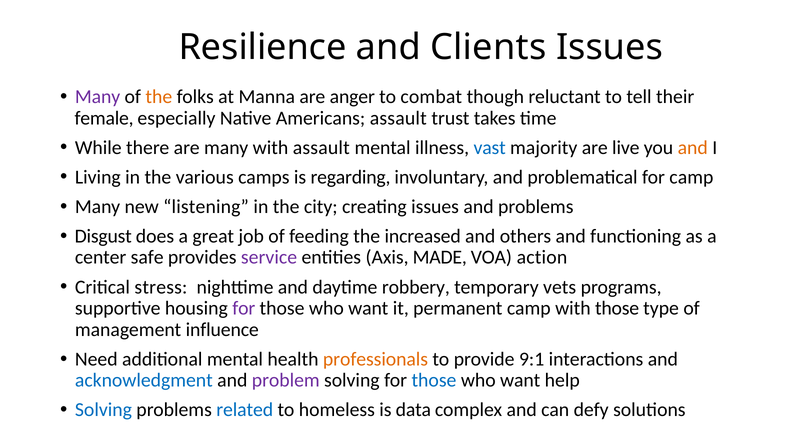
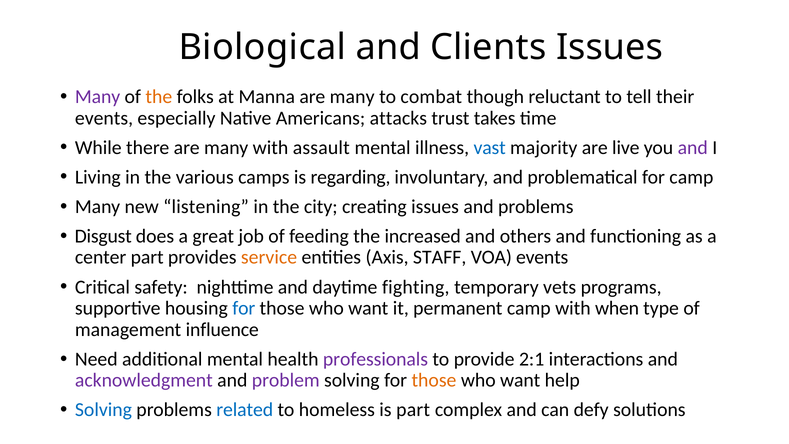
Resilience: Resilience -> Biological (262, 47)
Manna are anger: anger -> many (352, 97)
female: female -> events (104, 118)
Americans assault: assault -> attacks (398, 118)
and colour: orange -> purple (693, 148)
center safe: safe -> part (147, 257)
service colour: purple -> orange (269, 257)
MADE: MADE -> STAFF (440, 257)
VOA action: action -> events (542, 257)
stress: stress -> safety (161, 287)
robbery: robbery -> fighting (416, 287)
for colour: purple -> blue (244, 308)
with those: those -> when (617, 308)
professionals colour: orange -> purple (375, 359)
9:1: 9:1 -> 2:1 (532, 359)
acknowledgment colour: blue -> purple (144, 380)
those colour: blue -> orange (434, 380)
is data: data -> part (413, 410)
